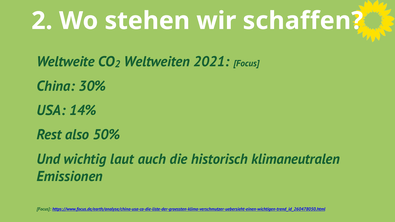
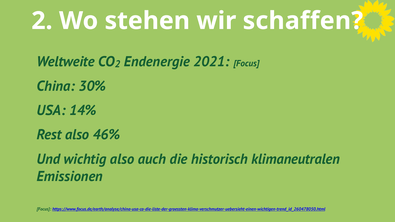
Weltweiten: Weltweiten -> Endenergie (157, 62)
50%: 50% -> 46% (106, 135)
wichtig laut: laut -> also (122, 159)
